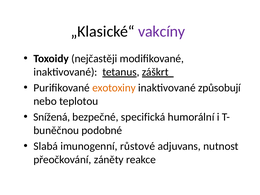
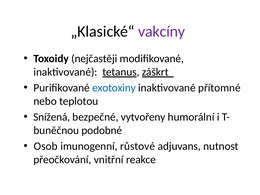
exotoxiny colour: orange -> blue (114, 88)
způsobují: způsobují -> přítomné (219, 88)
specifická: specifická -> vytvořeny (143, 117)
Slabá: Slabá -> Osob (46, 146)
záněty: záněty -> vnitřní (109, 160)
